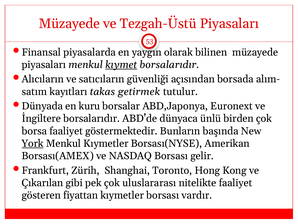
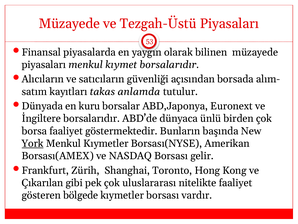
kıymet underline: present -> none (121, 65)
getirmek: getirmek -> anlamda (139, 91)
fiyattan: fiyattan -> bölgede (81, 195)
